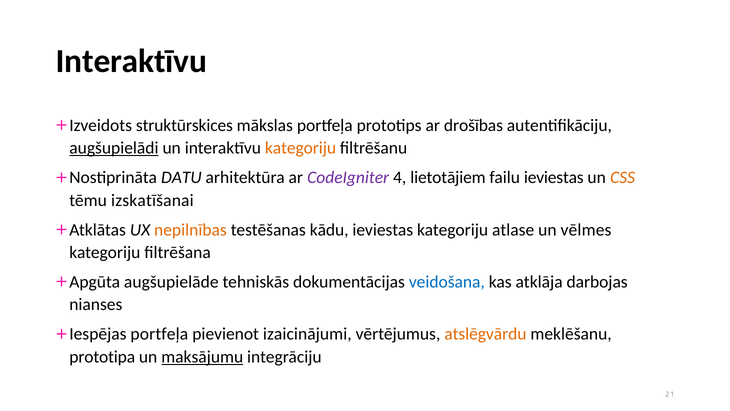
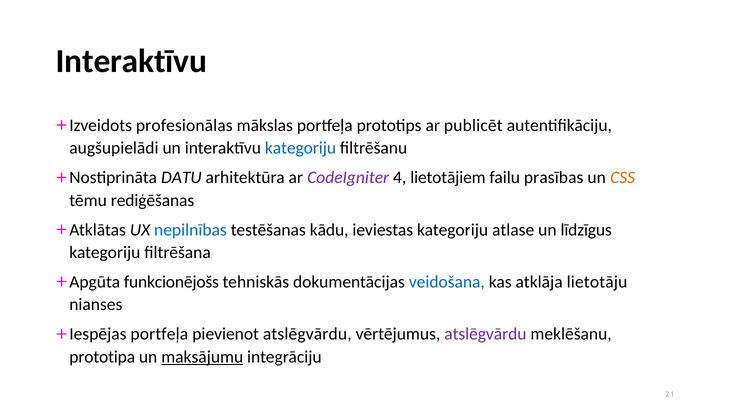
struktūrskices: struktūrskices -> profesionālas (184, 125)
drošības: drošības -> publicēt (473, 125)
augšupielādi underline: present -> none (114, 148)
kategoriju colour: orange -> blue (301, 148)
failu ieviestas: ieviestas -> prasības (554, 178)
izskatīšanai: izskatīšanai -> rediģēšanas (153, 200)
nepilnības colour: orange -> blue (190, 230)
vēlmes: vēlmes -> līdzīgus (586, 230)
augšupielāde: augšupielāde -> funkcionējošs (171, 282)
darbojas: darbojas -> lietotāju (597, 282)
pievienot izaicinājumi: izaicinājumi -> atslēgvārdu (307, 334)
atslēgvārdu colour: orange -> purple (485, 334)
